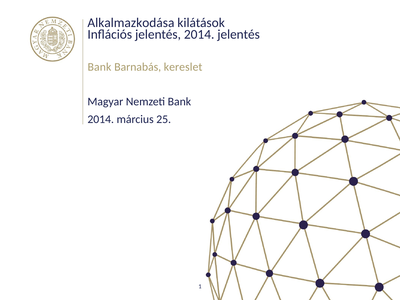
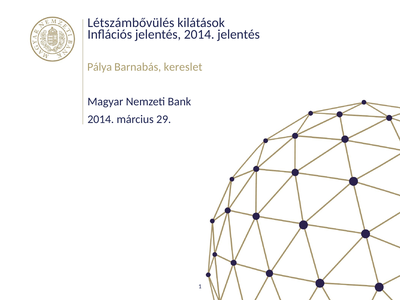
Alkalmazkodása: Alkalmazkodása -> Létszámbővülés (131, 23)
Bank: Bank -> Pálya (100, 67)
25: 25 -> 29 (164, 119)
